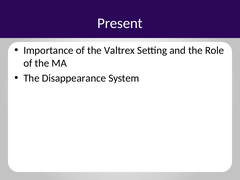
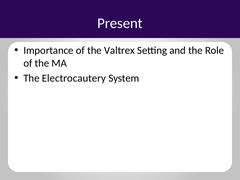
Disappearance: Disappearance -> Electrocautery (74, 78)
